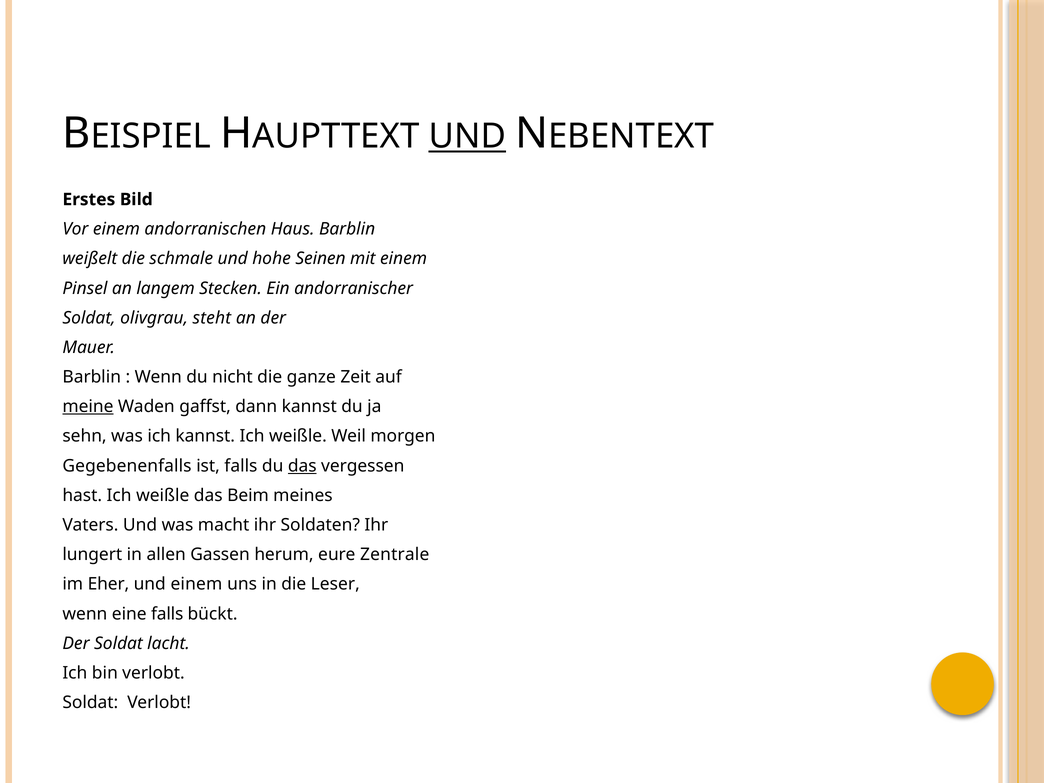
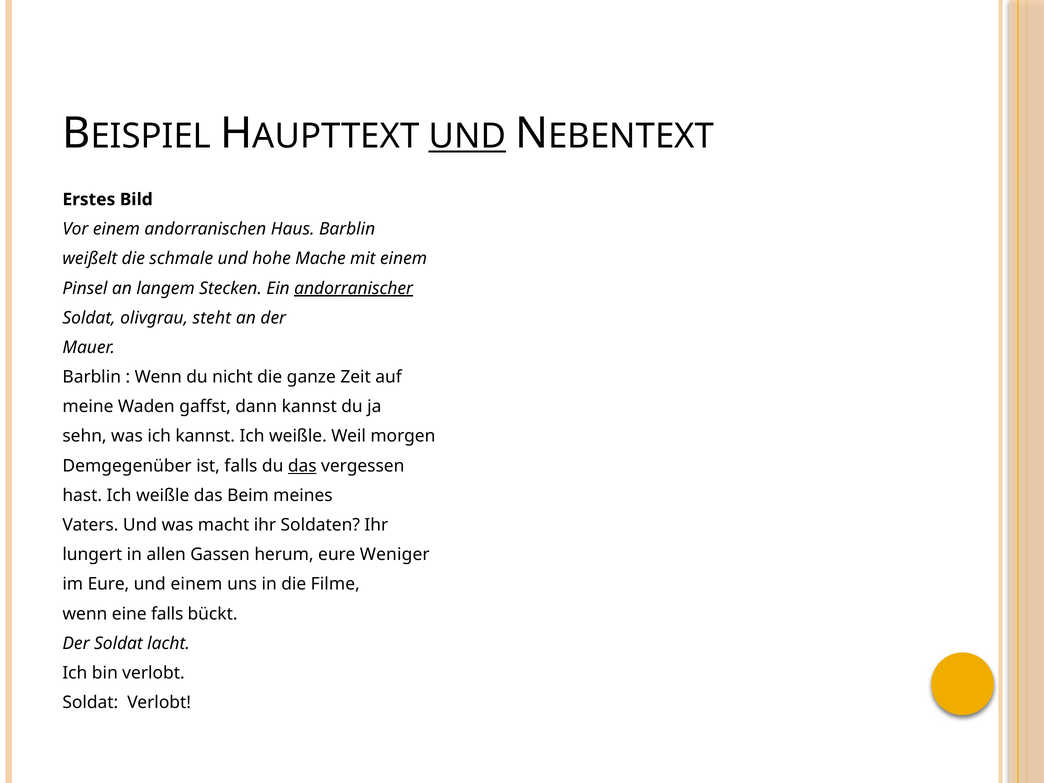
Seinen: Seinen -> Mache (321, 259)
andorranischer underline: none -> present (354, 288)
meine underline: present -> none (88, 407)
Gegebenenfalls: Gegebenenfalls -> Demgegenüber (127, 466)
Zentrale: Zentrale -> Weniger (395, 555)
im Eher: Eher -> Eure (108, 584)
Leser: Leser -> Filme (335, 584)
